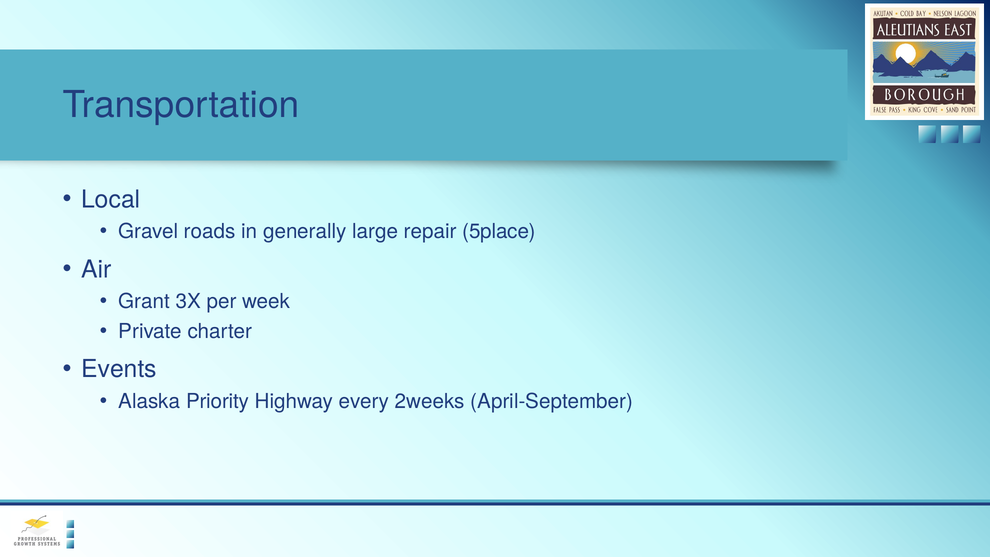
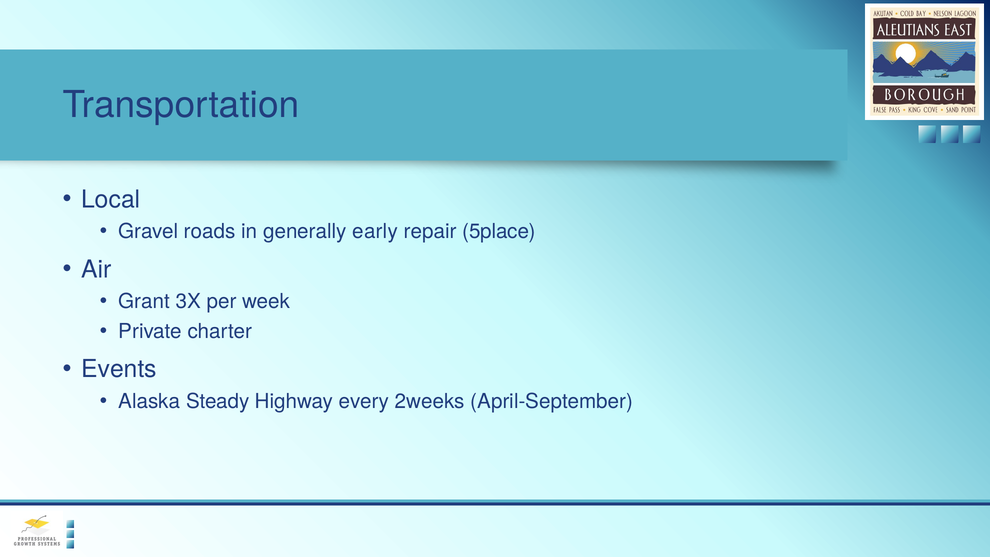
large: large -> early (375, 232)
Priority: Priority -> Steady (218, 401)
